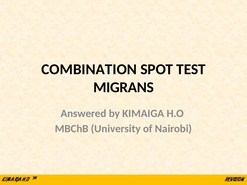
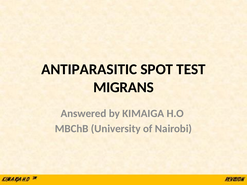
COMBINATION: COMBINATION -> ANTIPARASITIC (89, 69)
